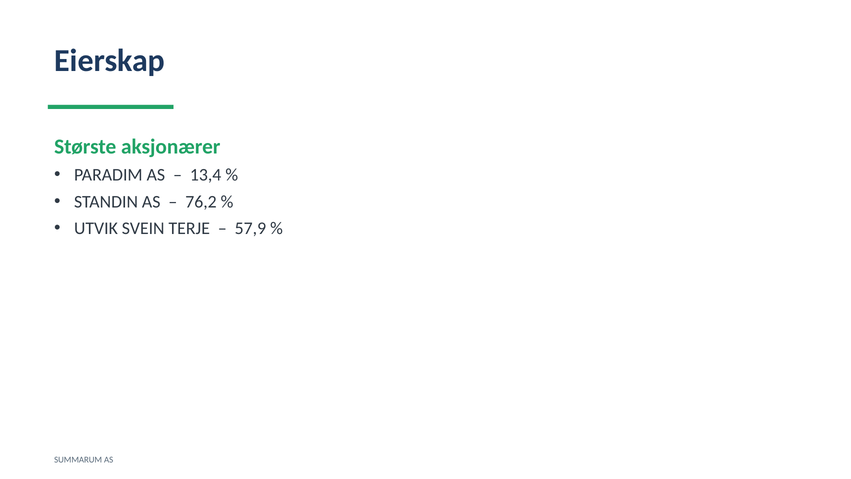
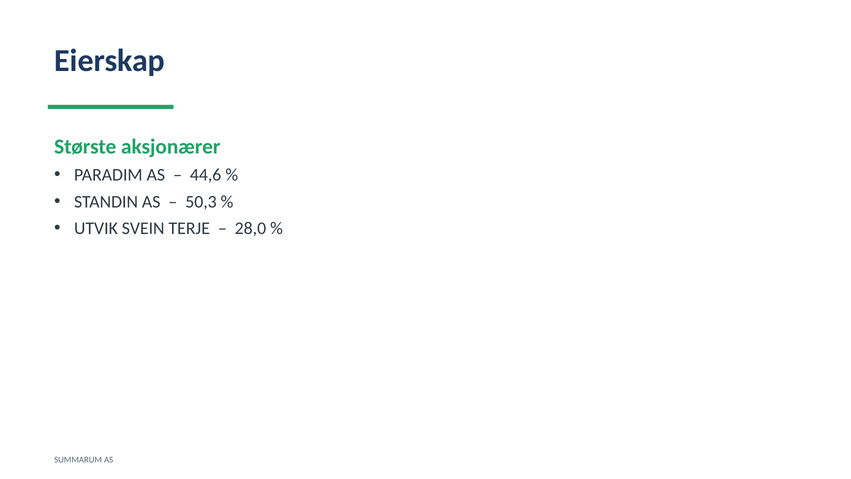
13,4: 13,4 -> 44,6 (206, 175)
76,2: 76,2 -> 50,3 (201, 202)
57,9: 57,9 -> 28,0 (250, 228)
